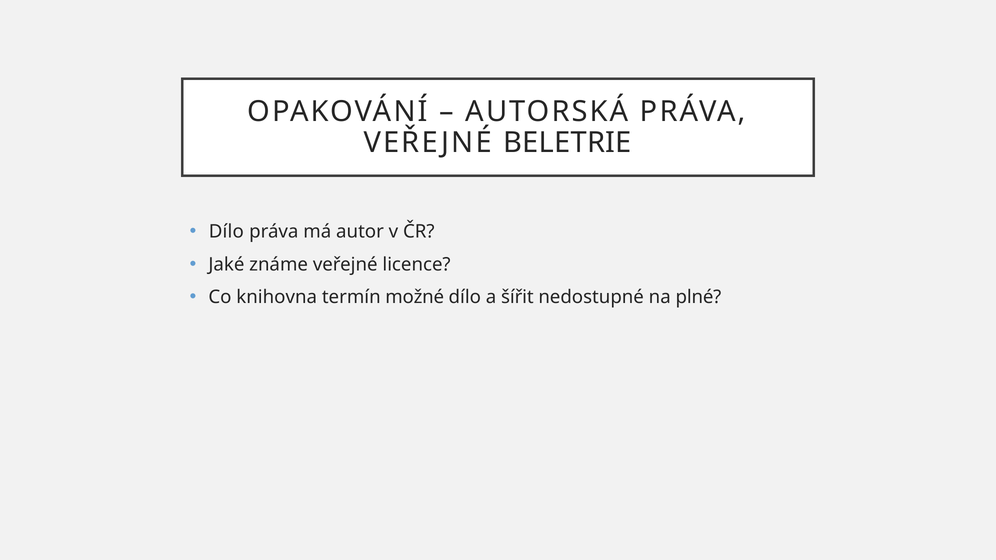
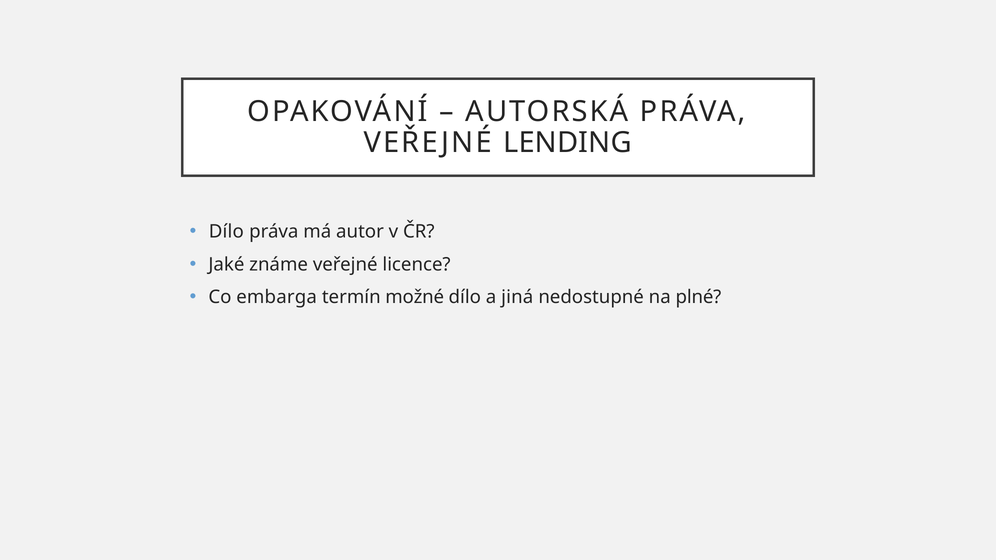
BELETRIE: BELETRIE -> LENDING (568, 143)
knihovna: knihovna -> embarga (277, 297)
šířit: šířit -> jiná (517, 297)
